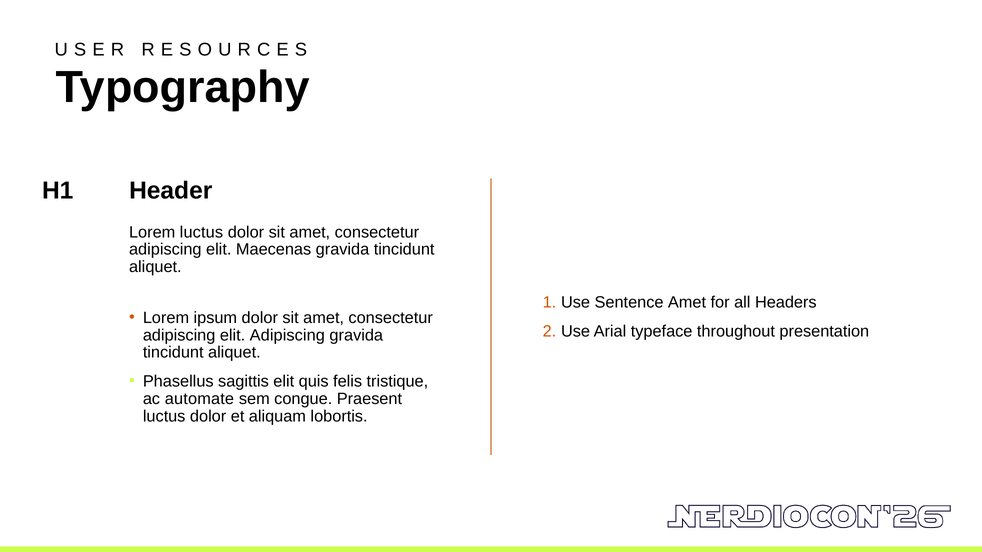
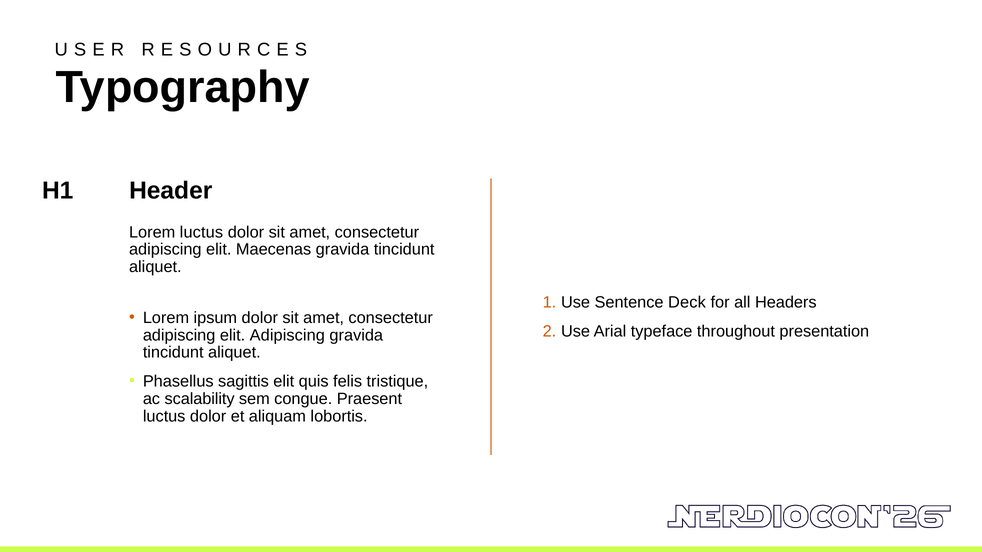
Sentence Amet: Amet -> Deck (687, 302)
automate: automate -> scalability (200, 399)
